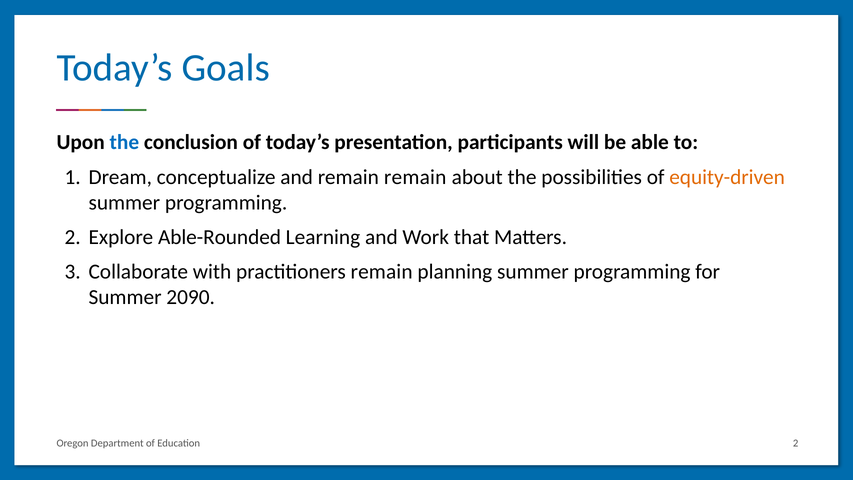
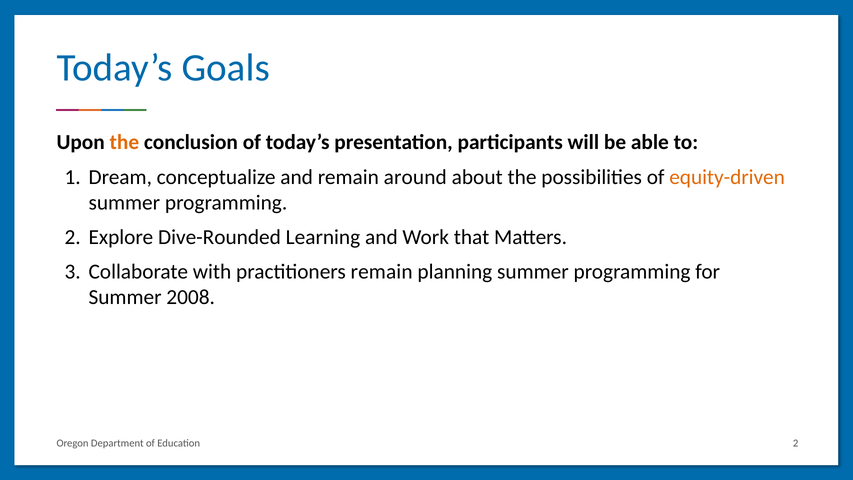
the colour: blue -> orange (124, 142)
remain remain: remain -> around (415, 177)
Able-Rounded: Able-Rounded -> Dive-Rounded (219, 237)
2090: 2090 -> 2008 (191, 297)
